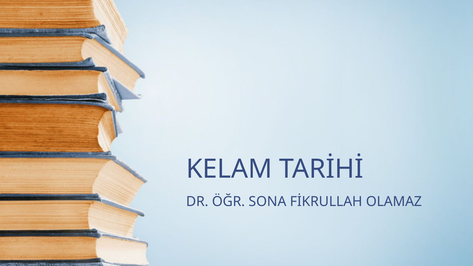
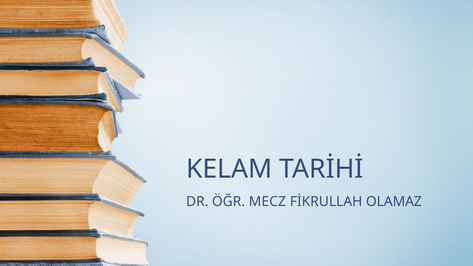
SONA: SONA -> MECZ (267, 202)
